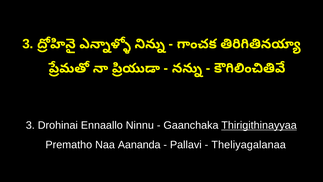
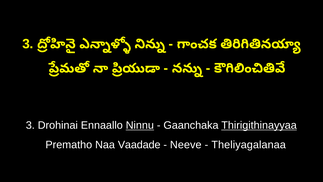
Ninnu underline: none -> present (140, 125)
Aananda: Aananda -> Vaadade (139, 144)
Pallavi: Pallavi -> Neeve (186, 144)
